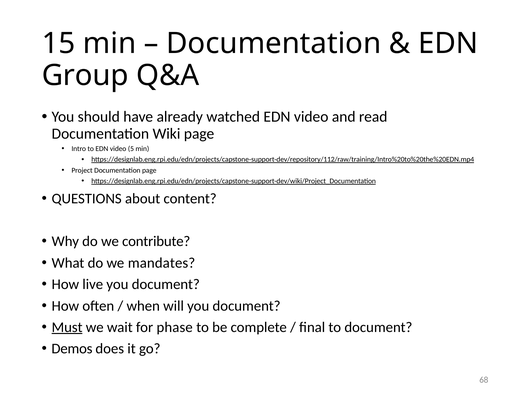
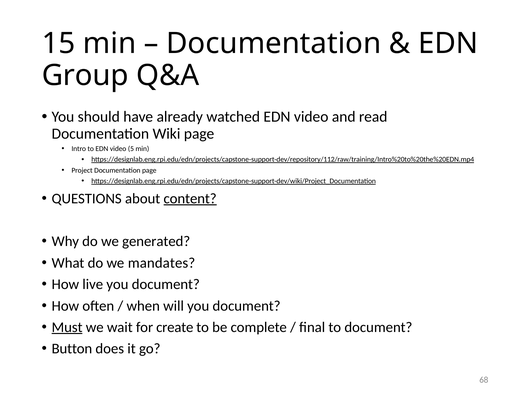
content underline: none -> present (190, 198)
contribute: contribute -> generated (156, 241)
phase: phase -> create (175, 327)
Demos: Demos -> Button (72, 348)
